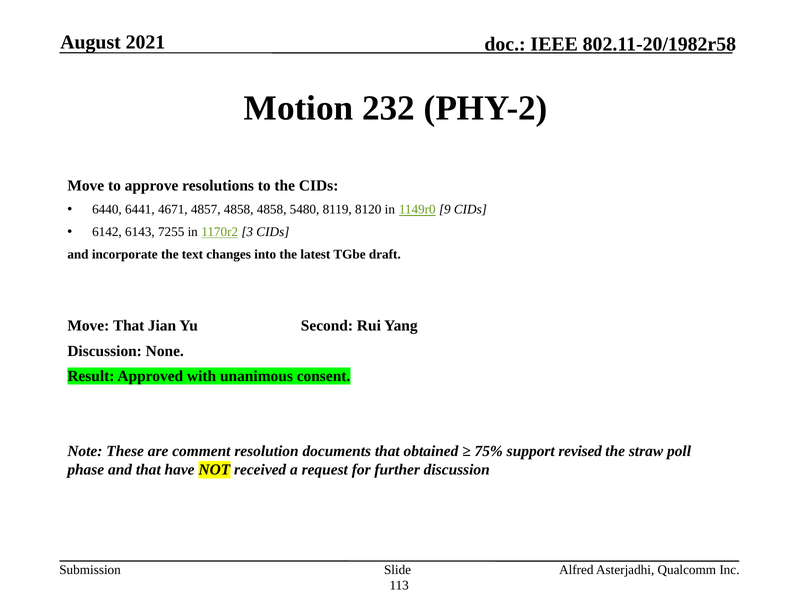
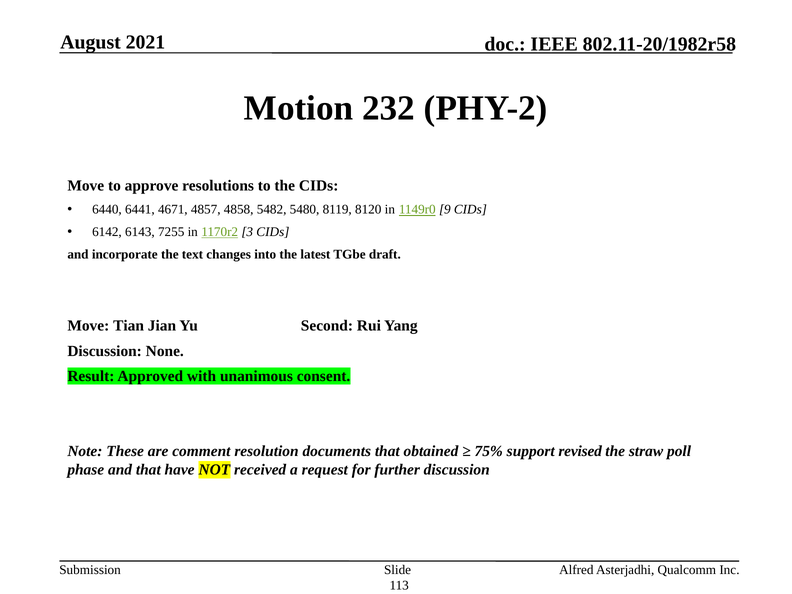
4858 4858: 4858 -> 5482 (272, 210)
Move That: That -> Tian (129, 326)
